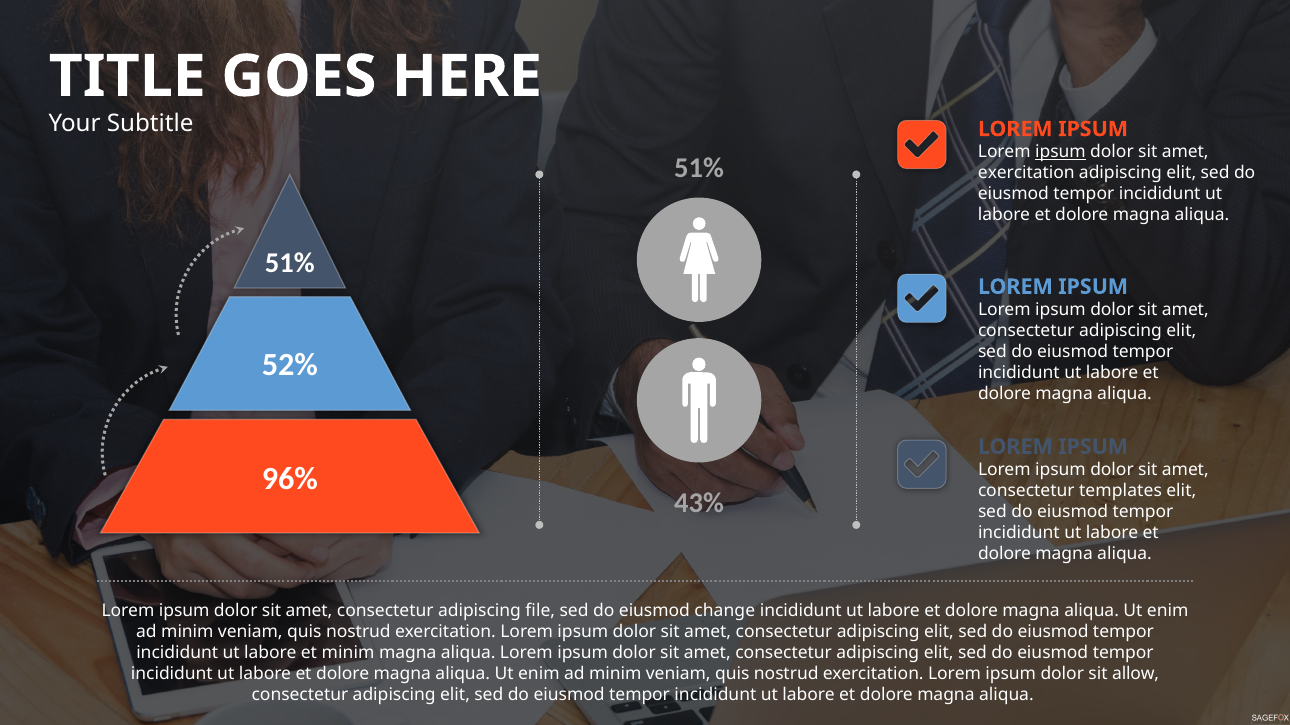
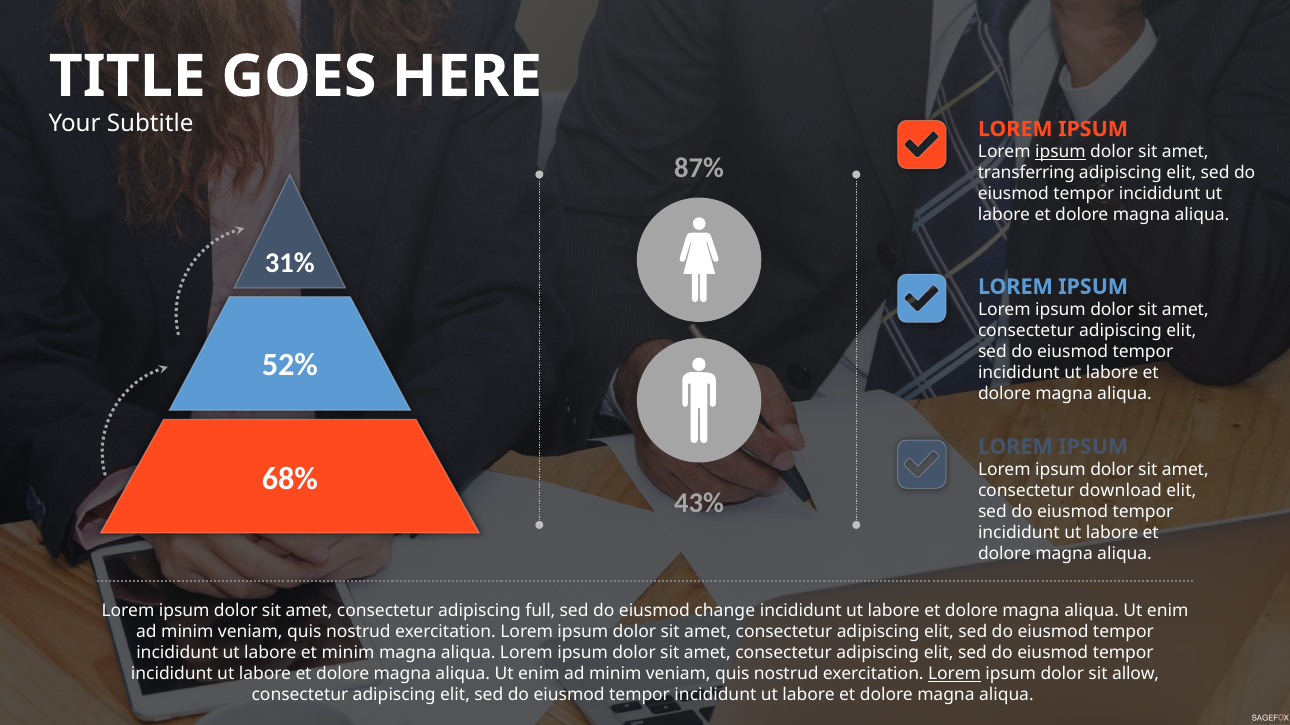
51%: 51% -> 87% (699, 168)
exercitation: exercitation -> transferring (1026, 173)
51%: 51% -> 31% (290, 263)
96%: 96% -> 68% (290, 480)
templates: templates -> download (1120, 491)
file: file -> full (540, 612)
Lorem underline: none -> present (955, 675)
